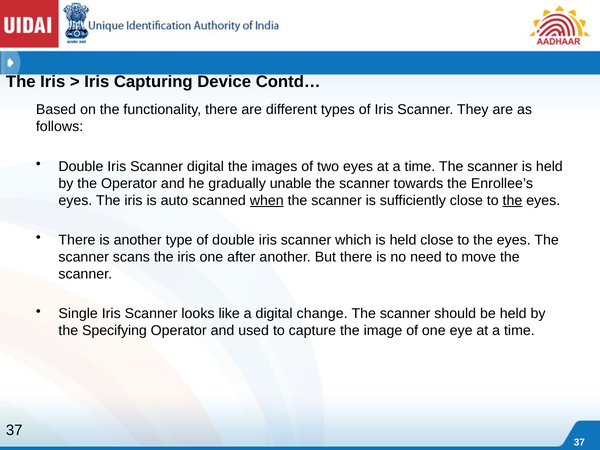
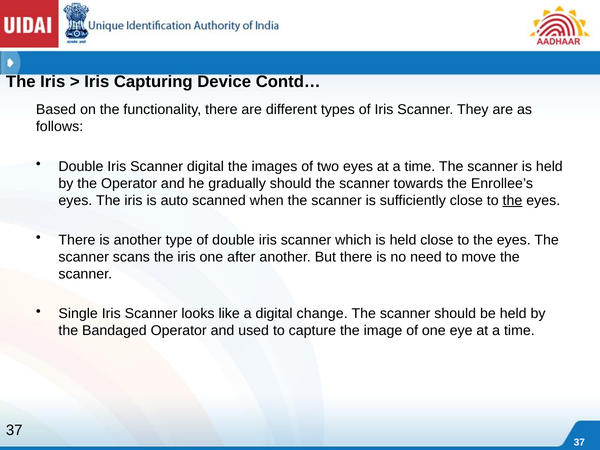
gradually unable: unable -> should (291, 183)
when underline: present -> none (267, 200)
Specifying: Specifying -> Bandaged (114, 331)
